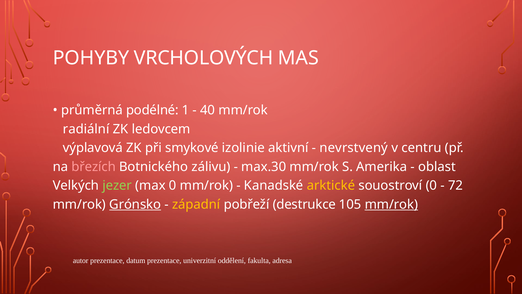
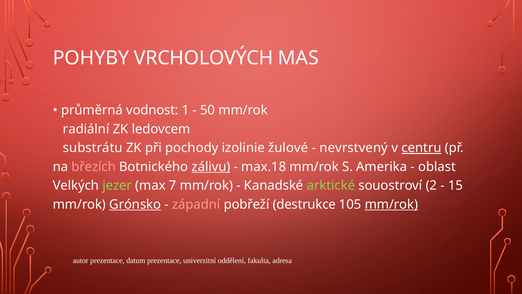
podélné: podélné -> vodnost (152, 110)
40: 40 -> 50 (208, 110)
výplavová: výplavová -> substrátu (93, 148)
smykové: smykové -> pochody (192, 148)
aktivní: aktivní -> žulové (288, 148)
centru underline: none -> present (422, 148)
zálivu underline: none -> present (211, 167)
max.30: max.30 -> max.18 (264, 167)
max 0: 0 -> 7 (173, 185)
arktické colour: yellow -> light green (331, 185)
souostroví 0: 0 -> 2 (431, 185)
72: 72 -> 15 (456, 185)
západní colour: yellow -> pink (196, 204)
